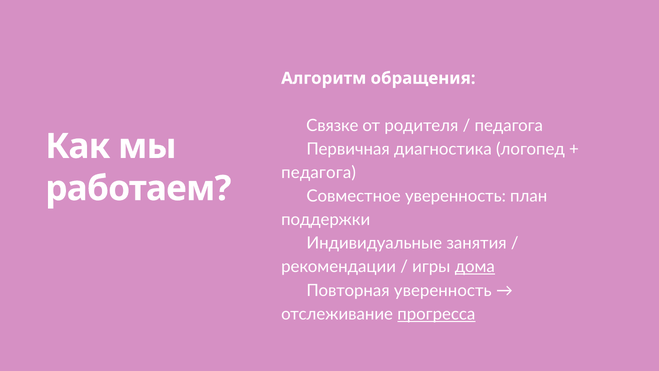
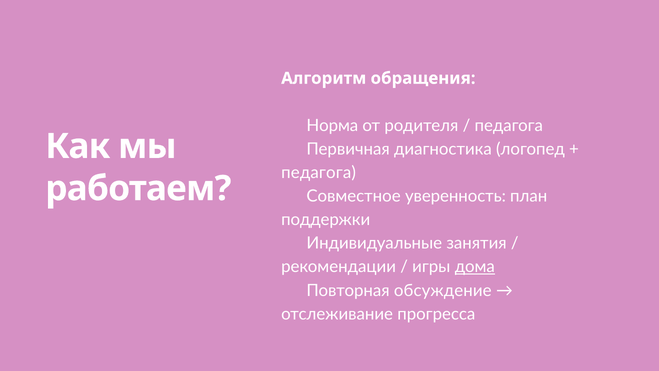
Связке: Связке -> Норма (332, 125)
Повторная уверенность: уверенность -> обсуждение (443, 290)
прогресса underline: present -> none (436, 314)
